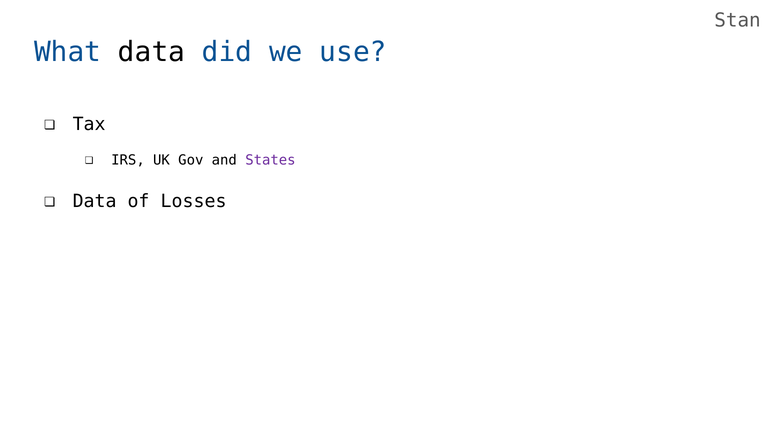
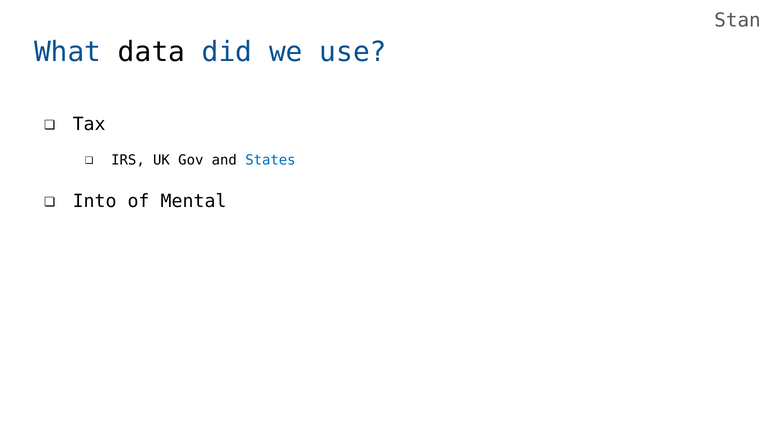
States colour: purple -> blue (270, 160)
Data: Data -> Into (95, 202)
Losses: Losses -> Mental (193, 202)
